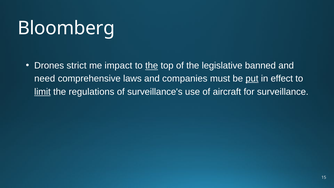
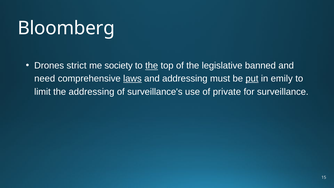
impact: impact -> society (119, 66)
laws underline: none -> present (132, 78)
and companies: companies -> addressing (185, 78)
effect: effect -> emily (282, 78)
limit underline: present -> none (42, 92)
the regulations: regulations -> addressing (91, 92)
aircraft: aircraft -> private (227, 92)
